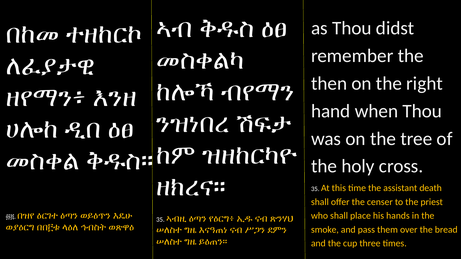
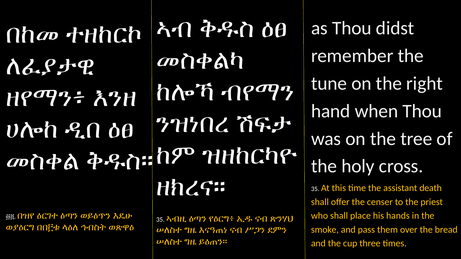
then: then -> tune (329, 84)
